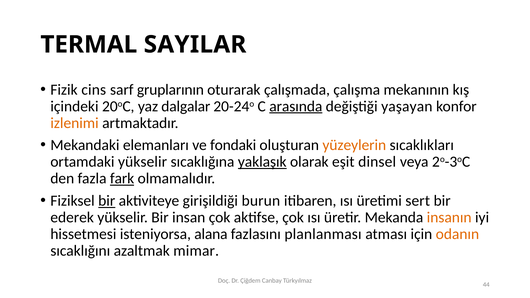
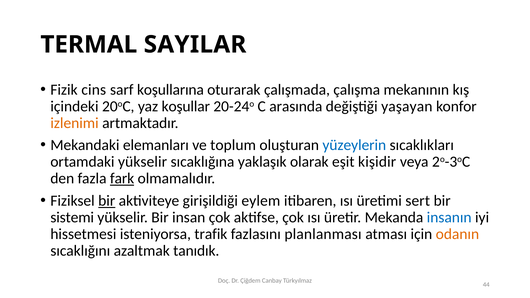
gruplarının: gruplarının -> koşullarına (170, 90)
dalgalar: dalgalar -> koşullar (186, 106)
arasında underline: present -> none (296, 106)
fondaki: fondaki -> toplum (233, 145)
yüzeylerin colour: orange -> blue (354, 145)
yaklaşık underline: present -> none (262, 162)
dinsel: dinsel -> kişidir (377, 162)
burun: burun -> eylem (261, 201)
ederek: ederek -> sistemi (72, 218)
insanın colour: orange -> blue (449, 218)
alana: alana -> trafik (211, 234)
mimar: mimar -> tanıdık (196, 251)
